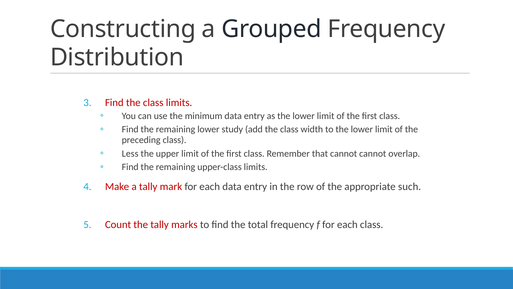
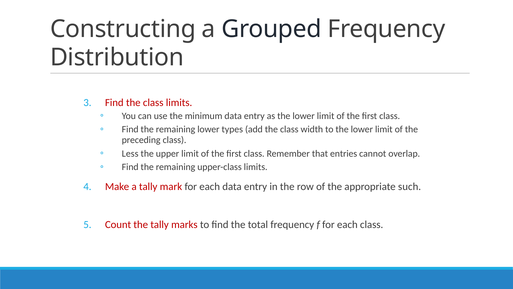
study: study -> types (232, 129)
that cannot: cannot -> entries (344, 153)
